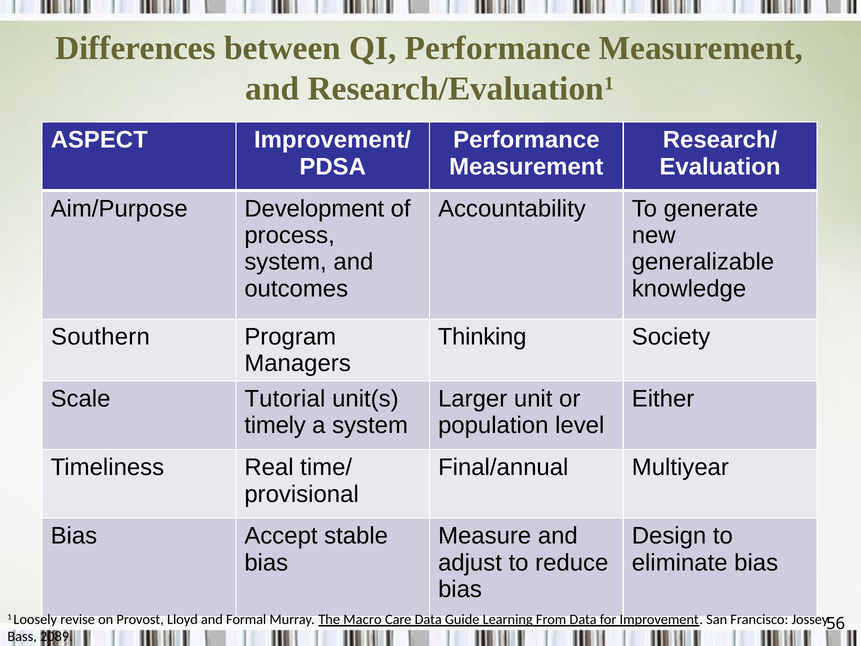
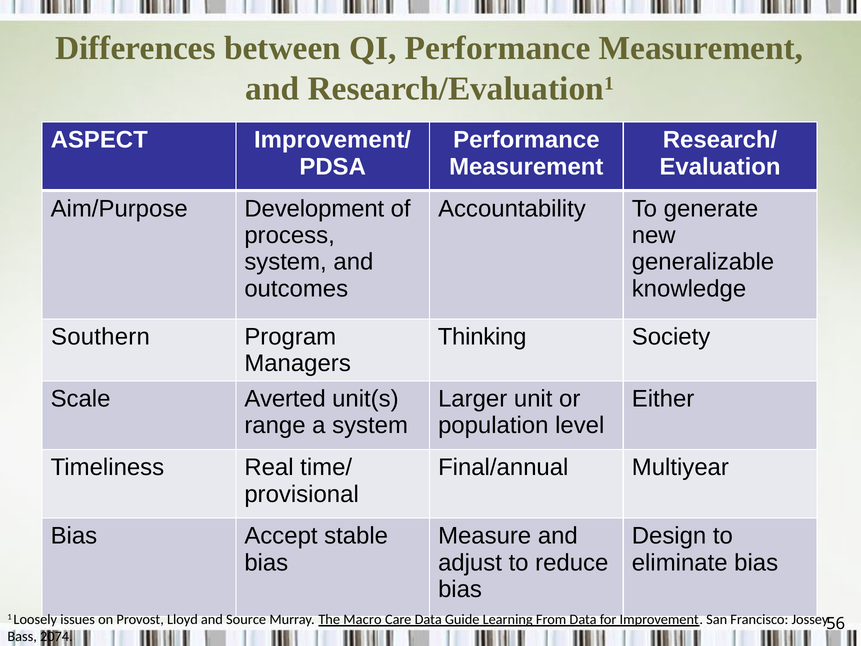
Tutorial: Tutorial -> Averted (285, 399)
timely: timely -> range (275, 425)
revise: revise -> issues (78, 619)
Formal: Formal -> Source (246, 619)
2089: 2089 -> 2074 (56, 636)
